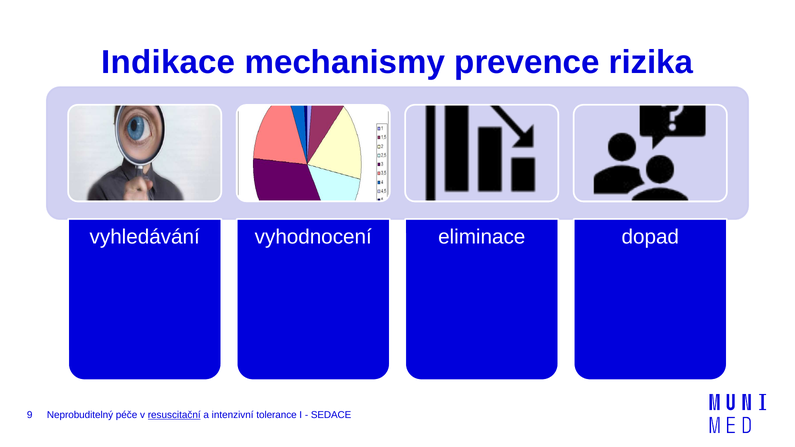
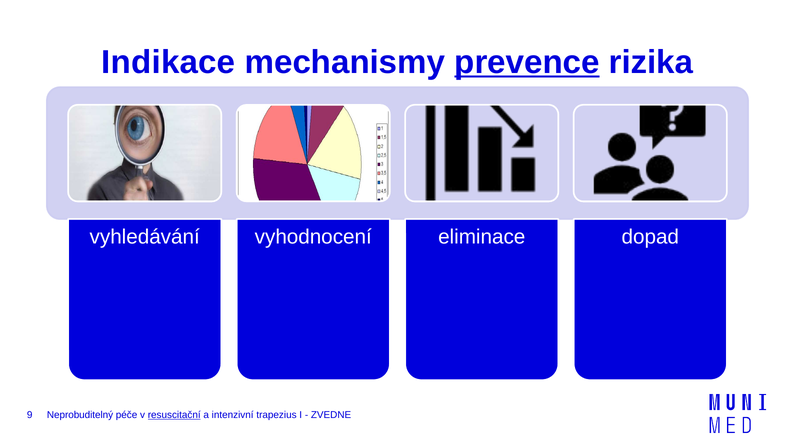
prevence underline: none -> present (527, 63)
tolerance: tolerance -> trapezius (277, 415)
SEDACE: SEDACE -> ZVEDNE (331, 415)
